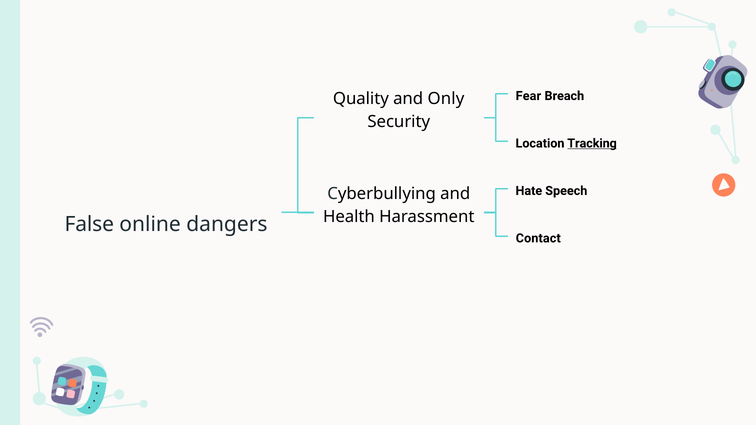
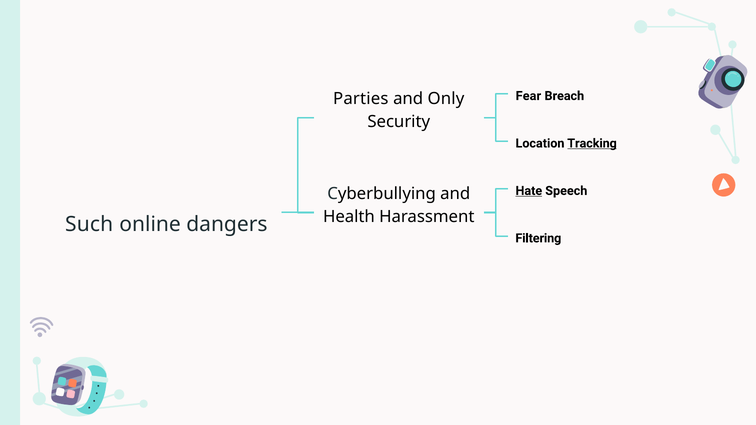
Quality: Quality -> Parties (361, 99)
Hate underline: none -> present (529, 191)
False: False -> Such (89, 224)
Contact: Contact -> Filtering (538, 238)
